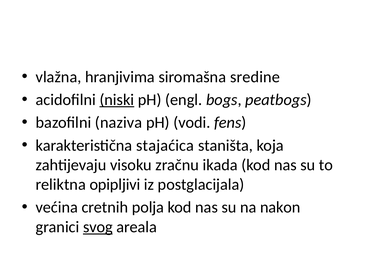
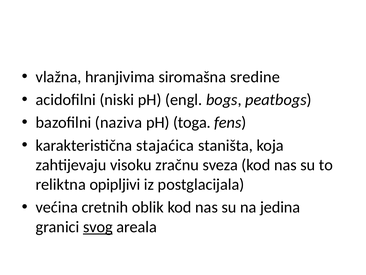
niski underline: present -> none (117, 100)
vodi: vodi -> toga (192, 122)
ikada: ikada -> sveza (220, 165)
polja: polja -> oblik (148, 207)
nakon: nakon -> jedina (280, 207)
